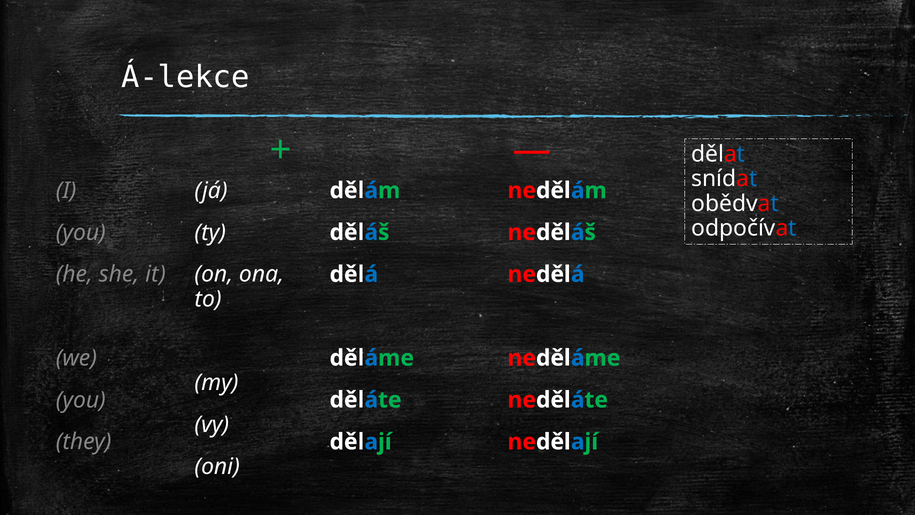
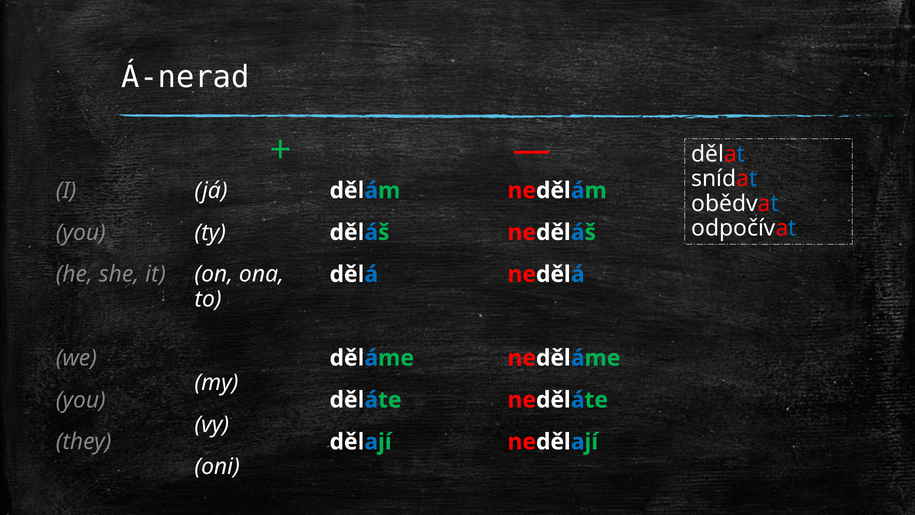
Á-lekce: Á-lekce -> Á-nerad (185, 77)
